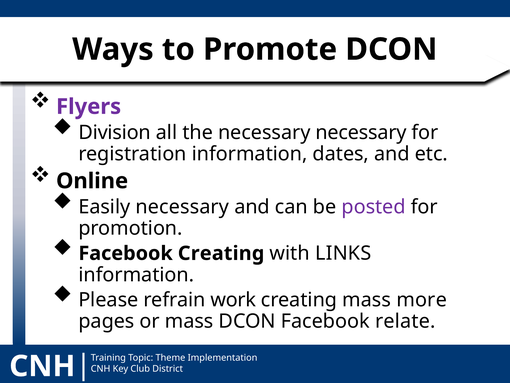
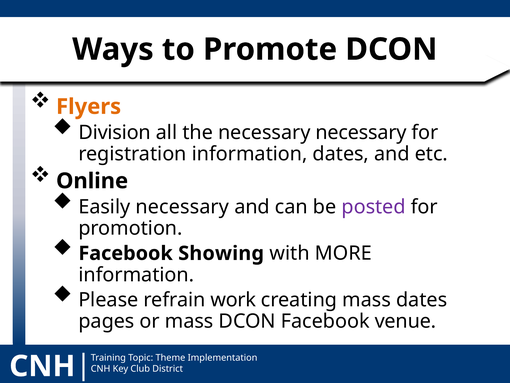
Flyers colour: purple -> orange (89, 107)
Facebook Creating: Creating -> Showing (221, 253)
LINKS: LINKS -> MORE (343, 253)
mass more: more -> dates (422, 299)
relate: relate -> venue (405, 321)
